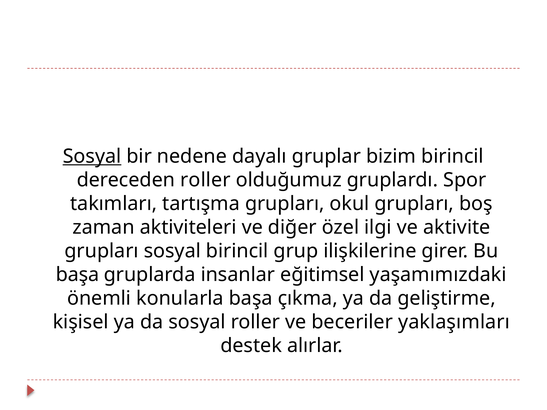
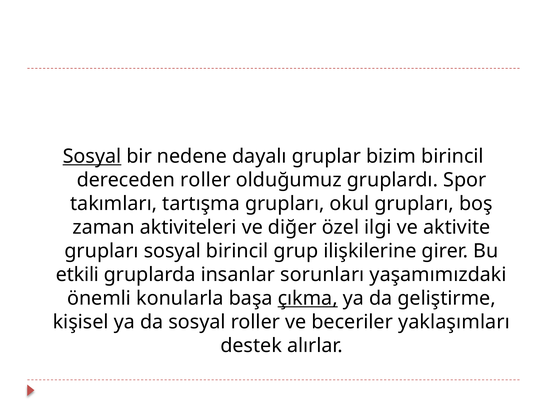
başa: başa -> etkili (77, 275)
eğitimsel: eğitimsel -> sorunları (322, 275)
çıkma underline: none -> present (308, 299)
